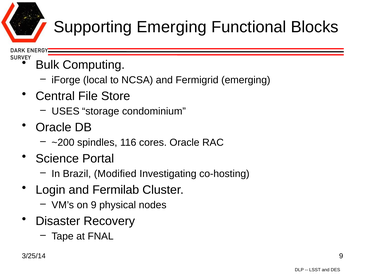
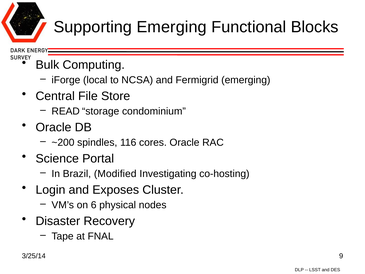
USES: USES -> READ (66, 111)
Fermilab: Fermilab -> Exposes (116, 190)
on 9: 9 -> 6 (94, 205)
